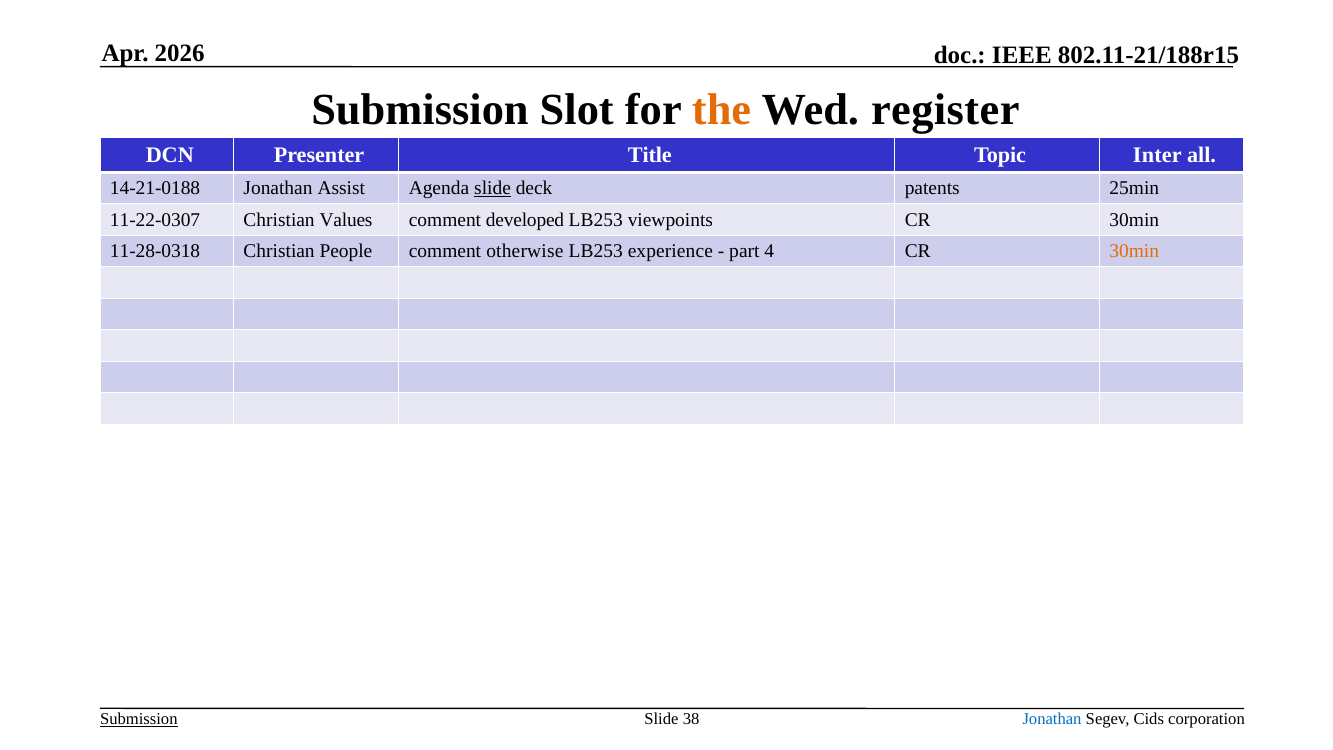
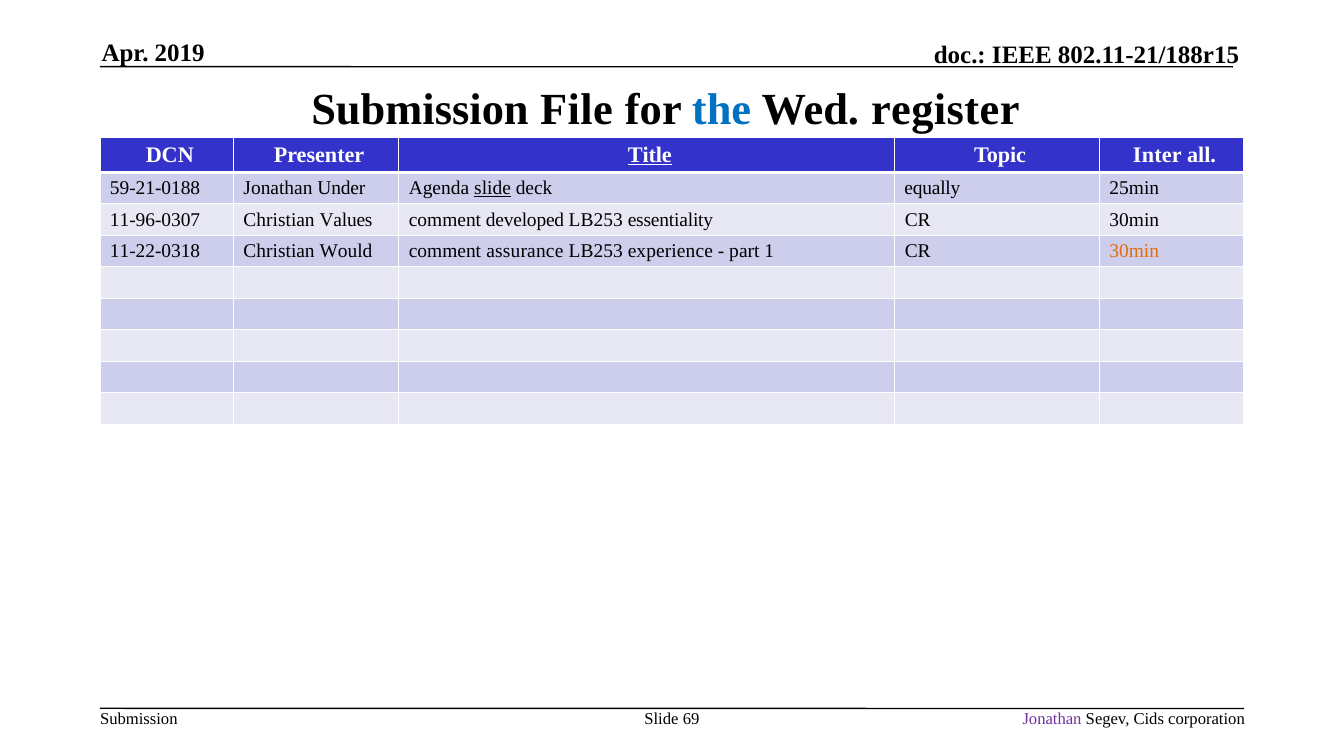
2026: 2026 -> 2019 (180, 53)
Slot: Slot -> File (577, 110)
the colour: orange -> blue (722, 110)
Title underline: none -> present (650, 155)
14-21-0188: 14-21-0188 -> 59-21-0188 (155, 188)
Assist: Assist -> Under (341, 188)
patents: patents -> equally (932, 188)
11-22-0307: 11-22-0307 -> 11-96-0307 (155, 220)
viewpoints: viewpoints -> essentiality (670, 220)
11-28-0318: 11-28-0318 -> 11-22-0318 (155, 251)
People: People -> Would (346, 251)
otherwise: otherwise -> assurance (525, 251)
4: 4 -> 1 (769, 251)
Submission underline: present -> none (139, 719)
38: 38 -> 69 (691, 719)
Jonathan colour: blue -> purple (1052, 719)
